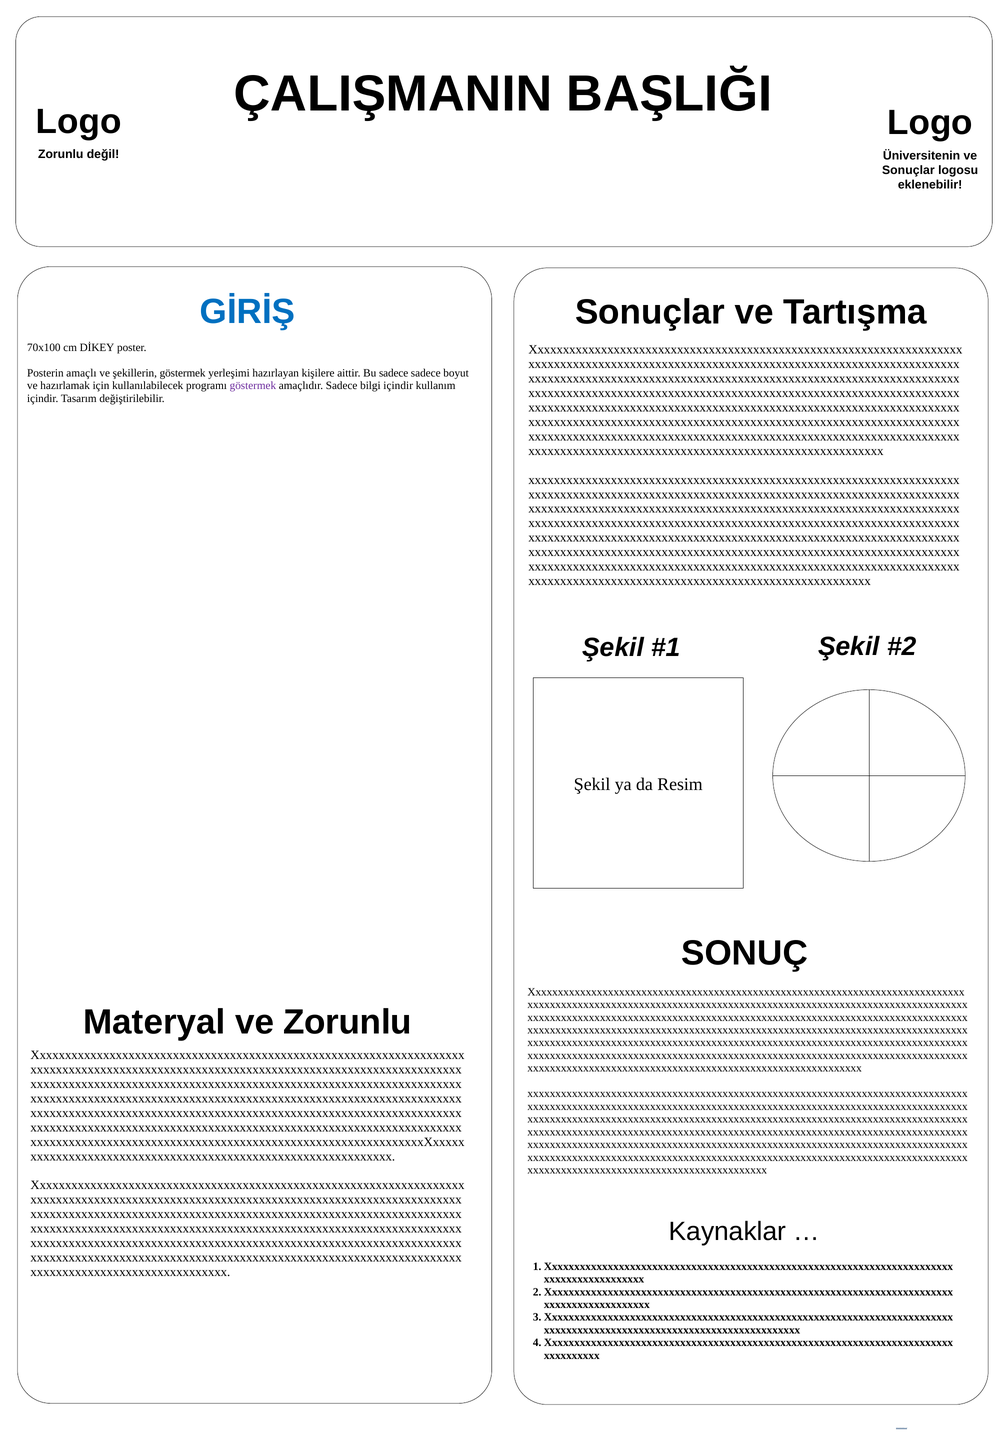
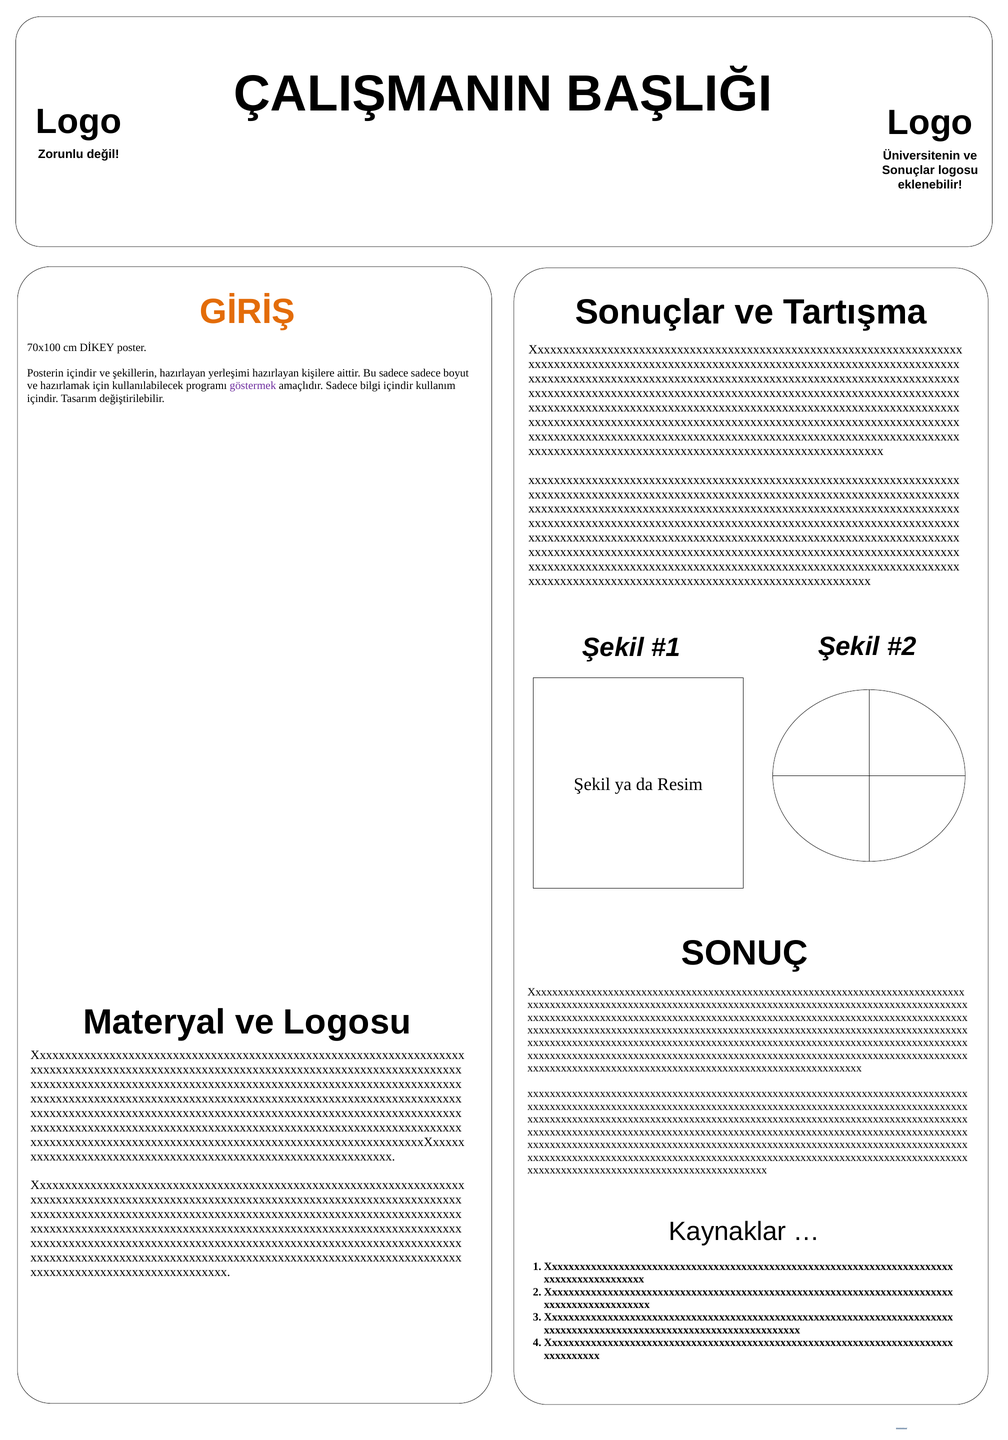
GİRİŞ colour: blue -> orange (248, 312)
Posterin amaçlı: amaçlı -> içindir (81, 373)
şekillerin göstermek: göstermek -> hazırlayan (183, 373)
ve Zorunlu: Zorunlu -> Logosu (347, 1022)
